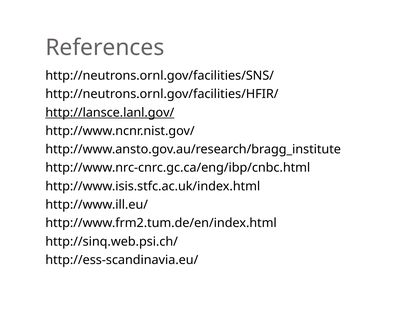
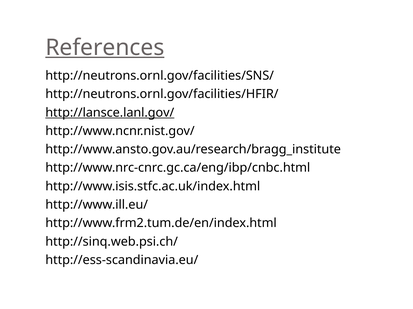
References underline: none -> present (105, 48)
